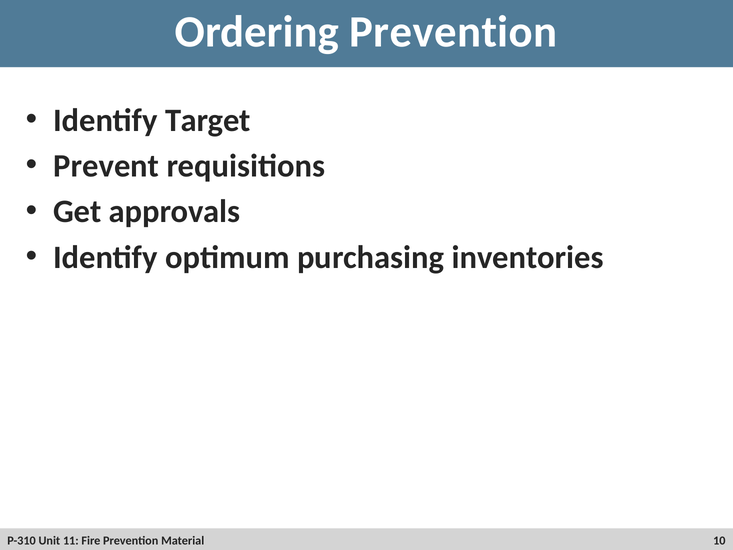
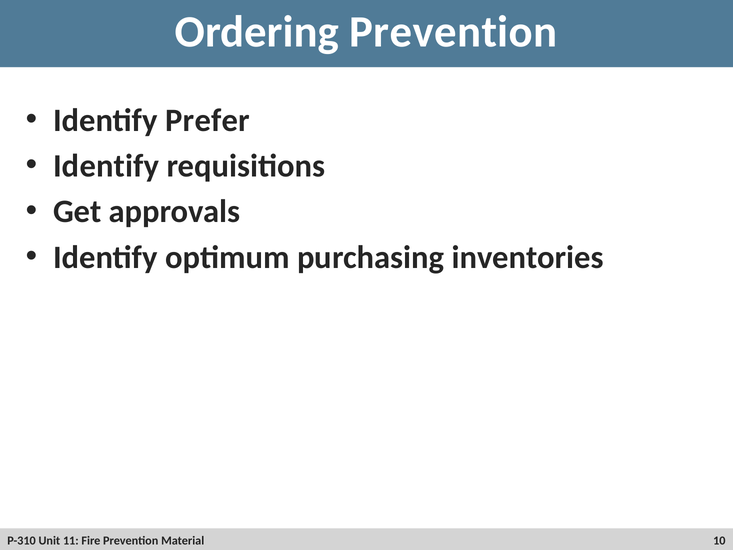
Target: Target -> Prefer (207, 120)
Prevent: Prevent -> Identify (106, 166)
